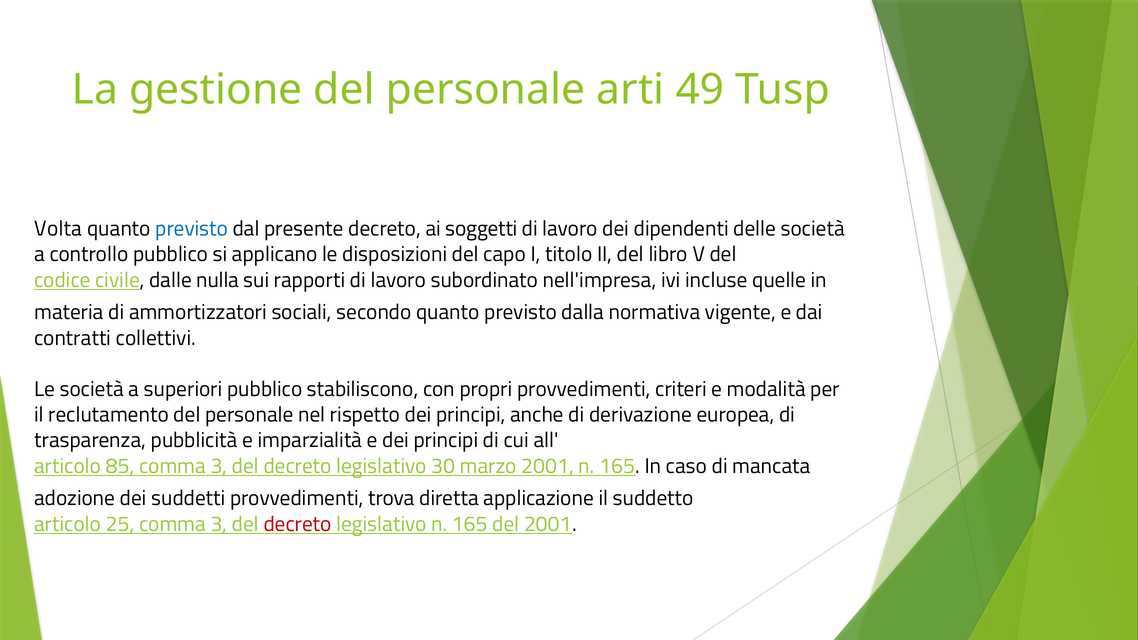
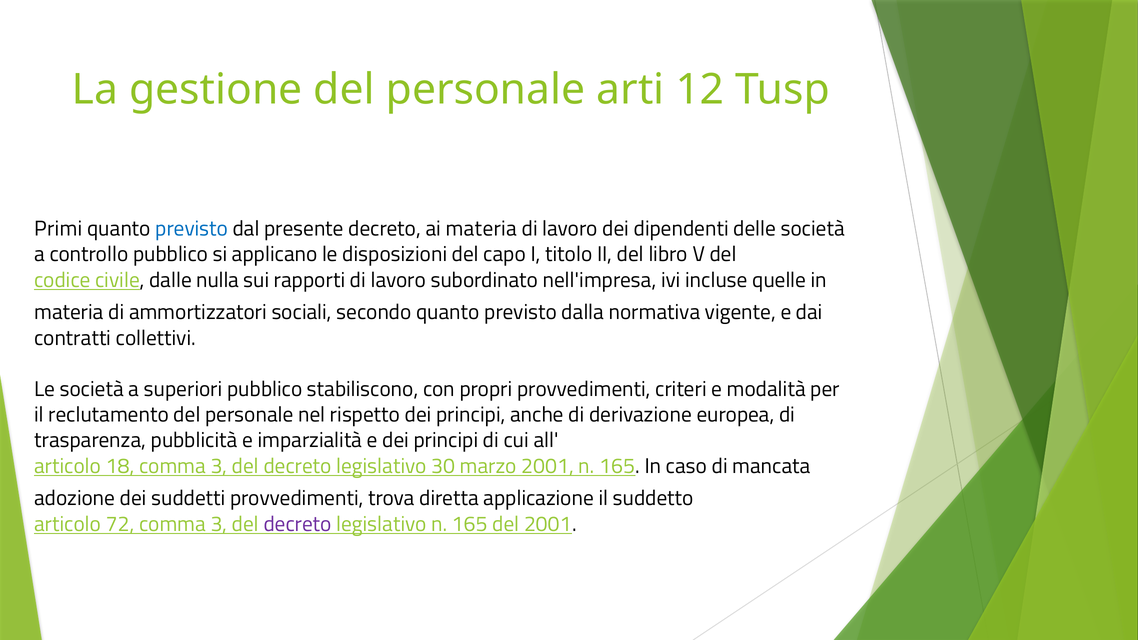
49: 49 -> 12 (700, 90)
Volta: Volta -> Primi (58, 229)
ai soggetti: soggetti -> materia (481, 229)
85: 85 -> 18 (120, 466)
25: 25 -> 72 (120, 524)
decreto colour: red -> purple (298, 524)
